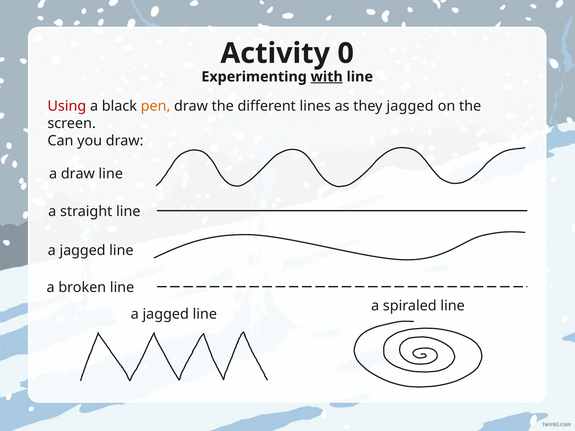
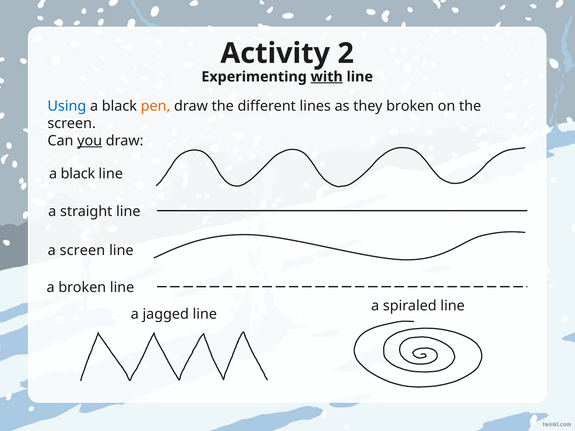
0: 0 -> 2 (346, 53)
Using colour: red -> blue (67, 106)
they jagged: jagged -> broken (410, 106)
you underline: none -> present (90, 141)
draw: draw -> black (78, 174)
jagged: jagged -> screen (82, 251)
